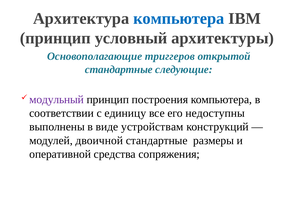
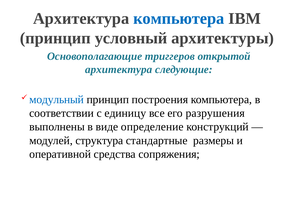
стандартные: стандартные -> архитектура (119, 70)
модульный colour: purple -> blue (57, 100)
недоступны: недоступны -> разрушения (215, 113)
устройствам: устройствам -> определение (152, 127)
двоичной: двоичной -> структура (99, 141)
